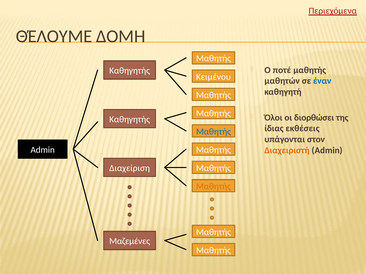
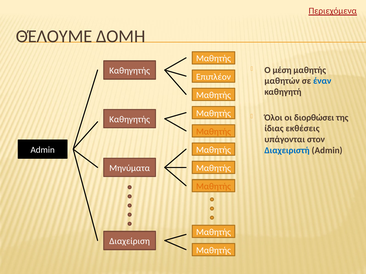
ποτέ: ποτέ -> μέση (282, 70)
Κειμένου: Κειμένου -> Επιπλέον (213, 77)
Μαθητής colour: blue -> orange (214, 132)
Διαχειριστή colour: orange -> blue (287, 151)
Διαχείριση: Διαχείριση -> Μηνύματα (130, 168)
Μαζεμένες: Μαζεμένες -> Διαχείριση (130, 242)
